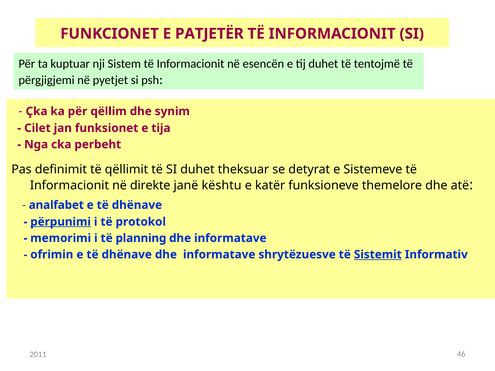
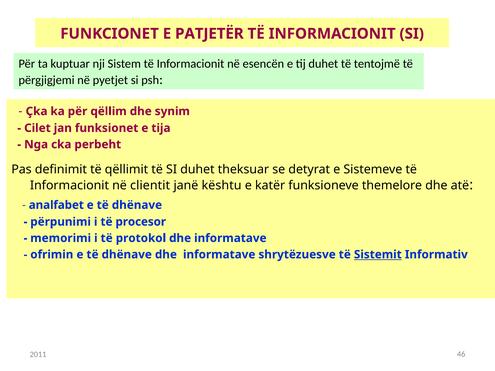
direkte: direkte -> clientit (150, 186)
përpunimi underline: present -> none (61, 222)
protokol: protokol -> procesor (141, 222)
planning: planning -> protokol (141, 238)
